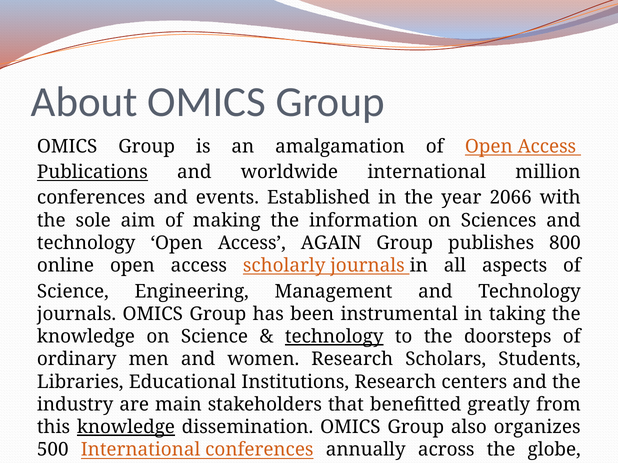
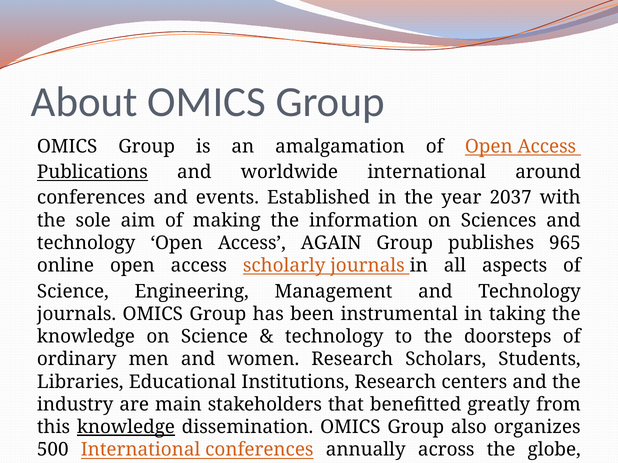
million: million -> around (548, 172)
2066: 2066 -> 2037 (511, 198)
800: 800 -> 965 (565, 243)
technology underline: present -> none (334, 337)
